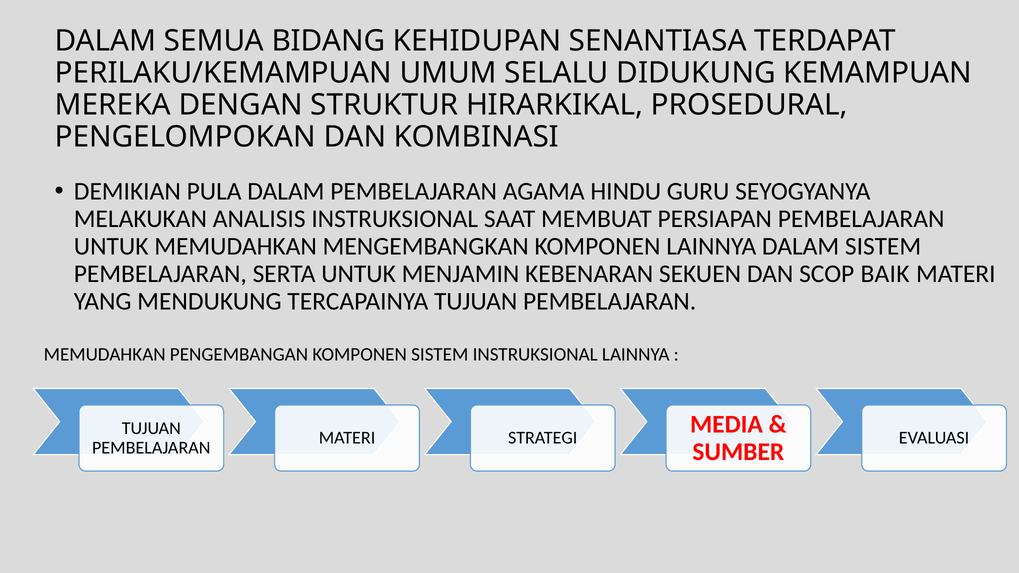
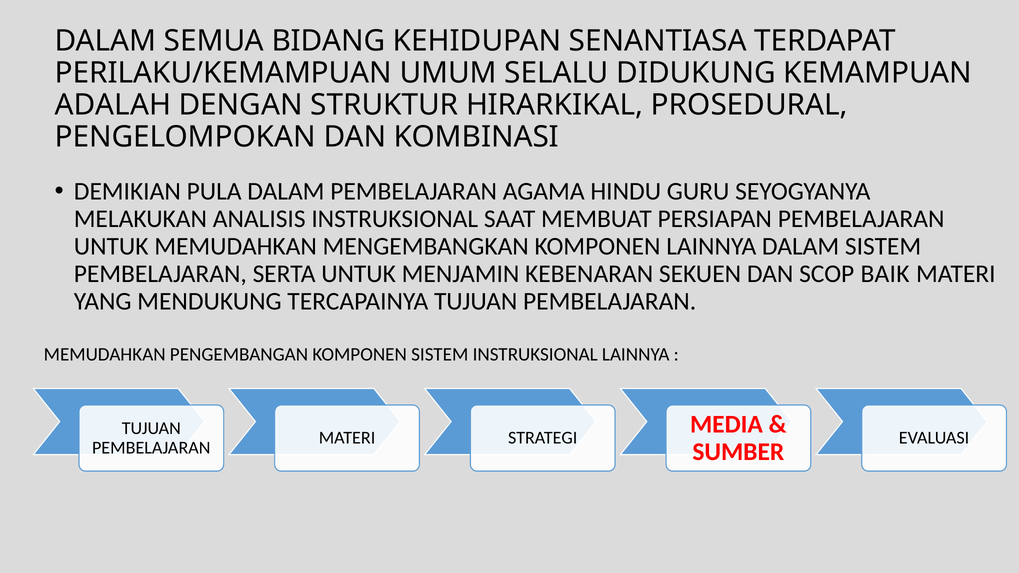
MEREKA: MEREKA -> ADALAH (113, 105)
